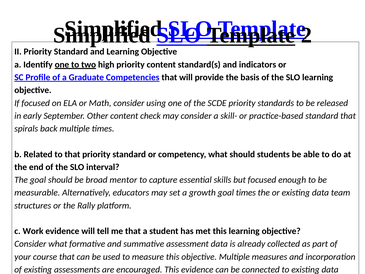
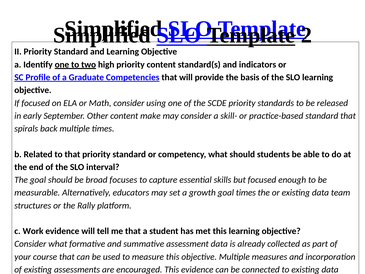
check: check -> make (150, 116)
mentor: mentor -> focuses (123, 180)
